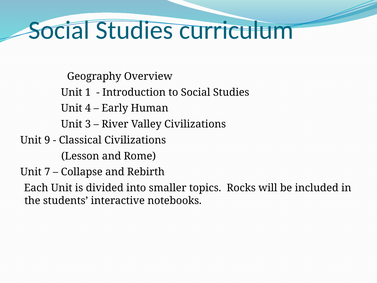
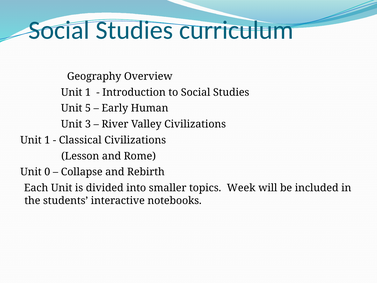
4: 4 -> 5 (88, 108)
9: 9 -> 1 (47, 140)
7: 7 -> 0 (47, 172)
Rocks: Rocks -> Week (241, 188)
